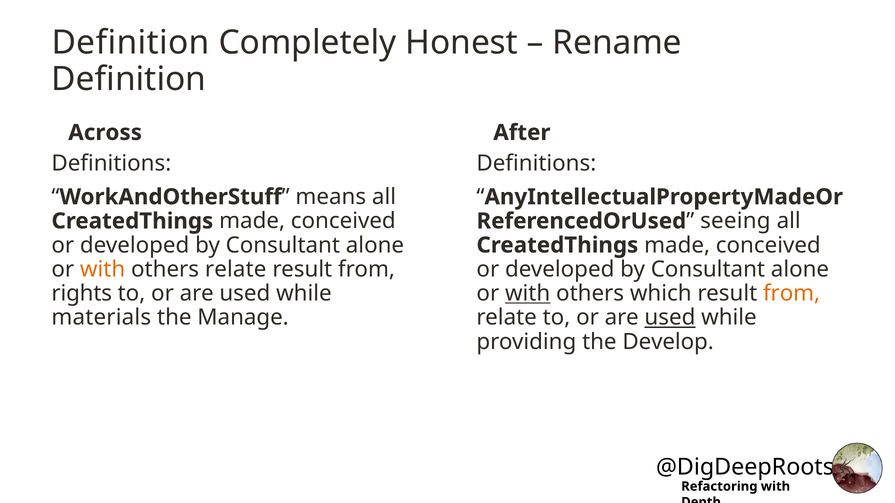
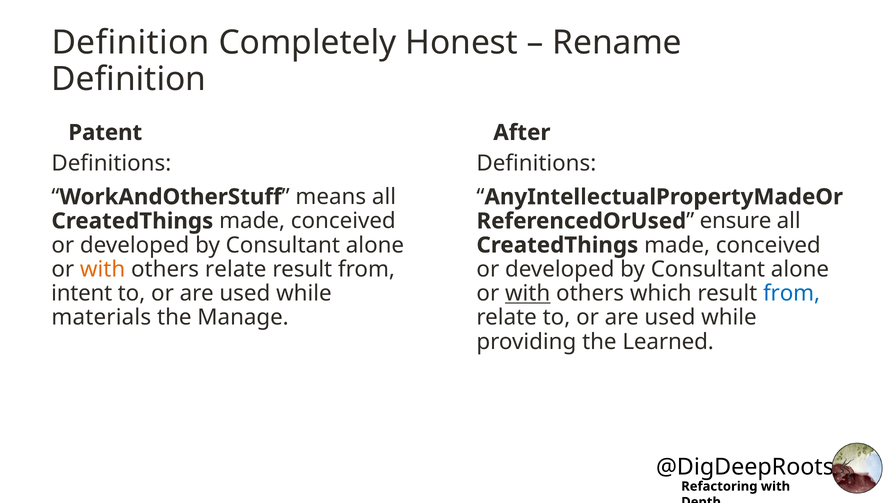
Across: Across -> Patent (105, 133)
seeing: seeing -> ensure (736, 221)
rights: rights -> intent (82, 294)
from colour: orange -> blue (792, 294)
used underline: present -> none (670, 318)
Develop: Develop -> Learned (668, 342)
